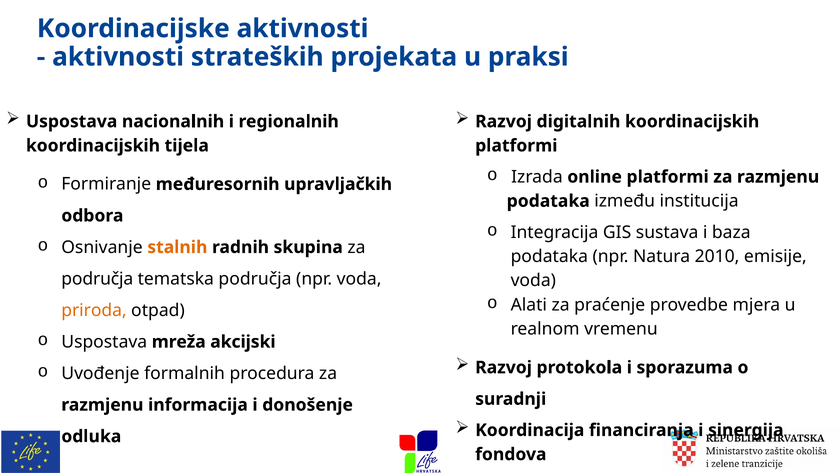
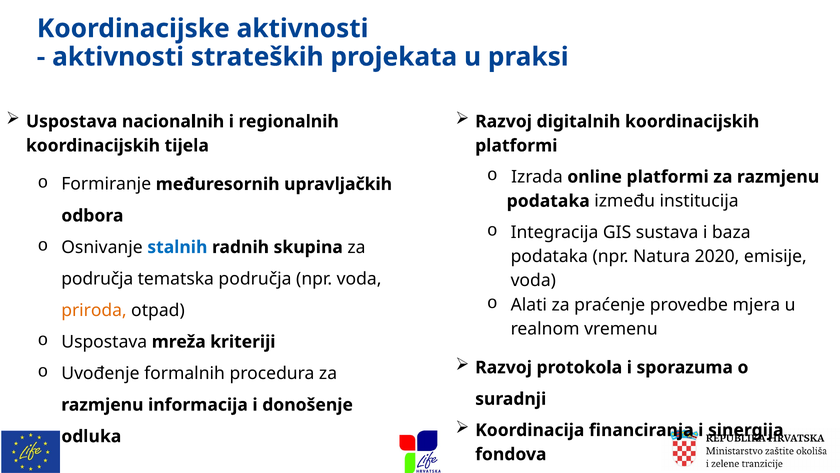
stalnih colour: orange -> blue (177, 247)
2010: 2010 -> 2020 (717, 256)
akcijski: akcijski -> kriteriji (243, 341)
